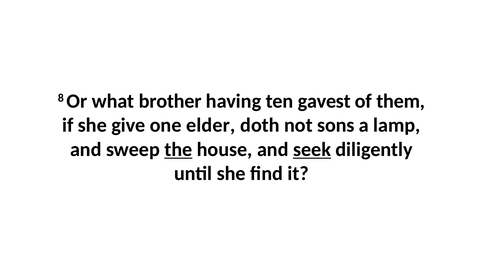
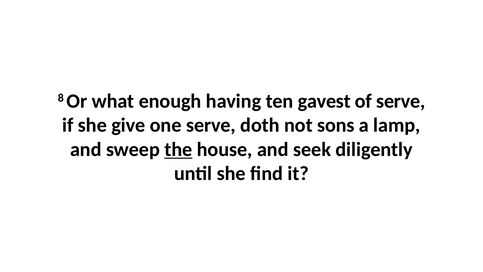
brother: brother -> enough (170, 101)
of them: them -> serve (401, 101)
one elder: elder -> serve (211, 125)
seek underline: present -> none (312, 149)
